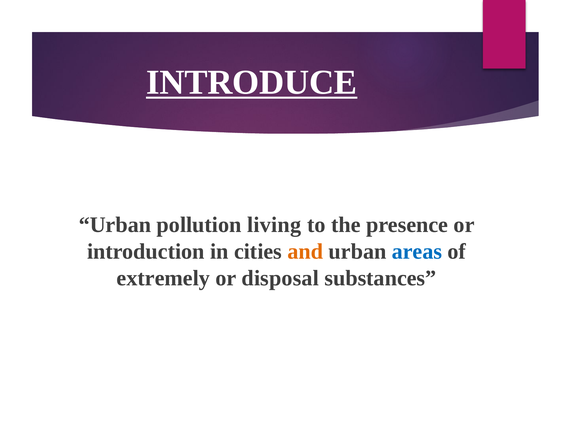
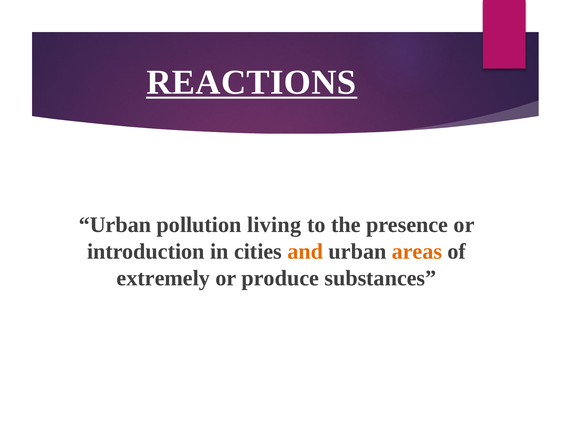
INTRODUCE: INTRODUCE -> REACTIONS (251, 82)
areas colour: blue -> orange (417, 251)
disposal: disposal -> produce (280, 278)
